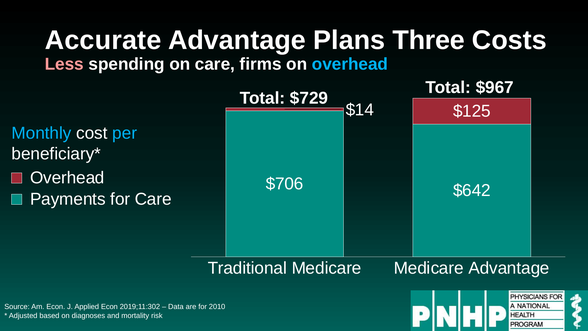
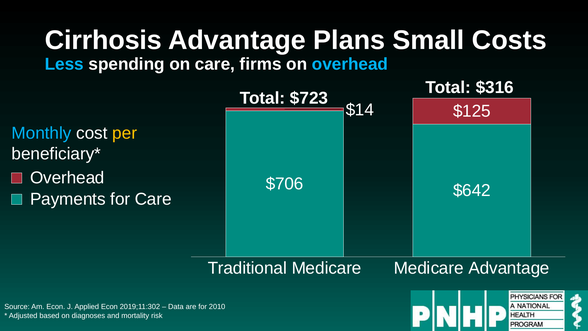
Accurate: Accurate -> Cirrhosis (103, 40)
Three: Three -> Small (429, 40)
Less colour: pink -> light blue (64, 64)
$967: $967 -> $316 (495, 88)
$729: $729 -> $723 (309, 98)
per colour: light blue -> yellow (125, 133)
